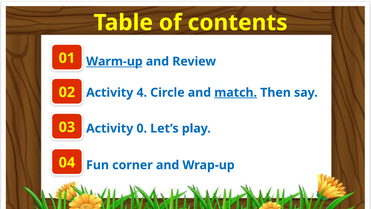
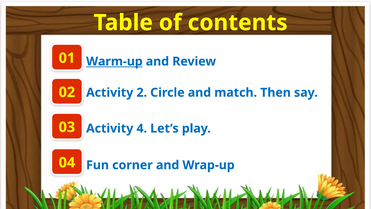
4: 4 -> 2 (142, 92)
match underline: present -> none (236, 92)
0: 0 -> 4 (142, 128)
